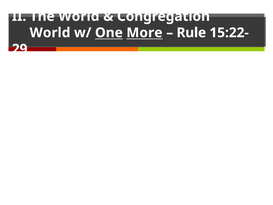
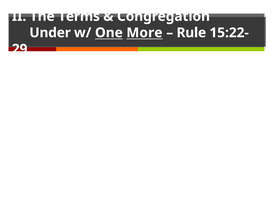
The World: World -> Terms (79, 16)
World: World -> Under (50, 33)
